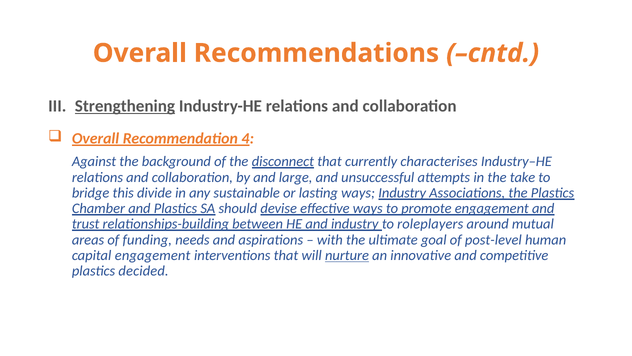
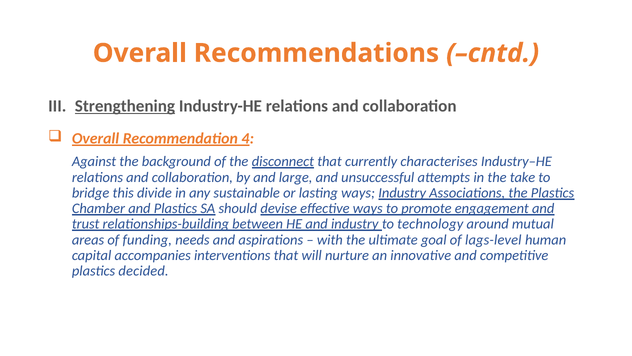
roleplayers: roleplayers -> technology (430, 224)
post-level: post-level -> lags-level (493, 239)
capital engagement: engagement -> accompanies (153, 255)
nurture underline: present -> none (347, 255)
